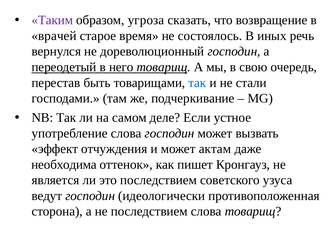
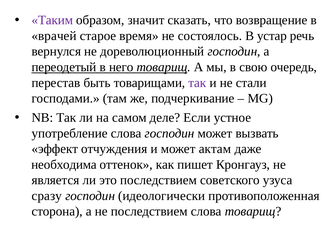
угроза: угроза -> значит (146, 20)
иных: иных -> устар (272, 36)
так colour: blue -> purple (197, 83)
ведут: ведут -> сразу (47, 196)
